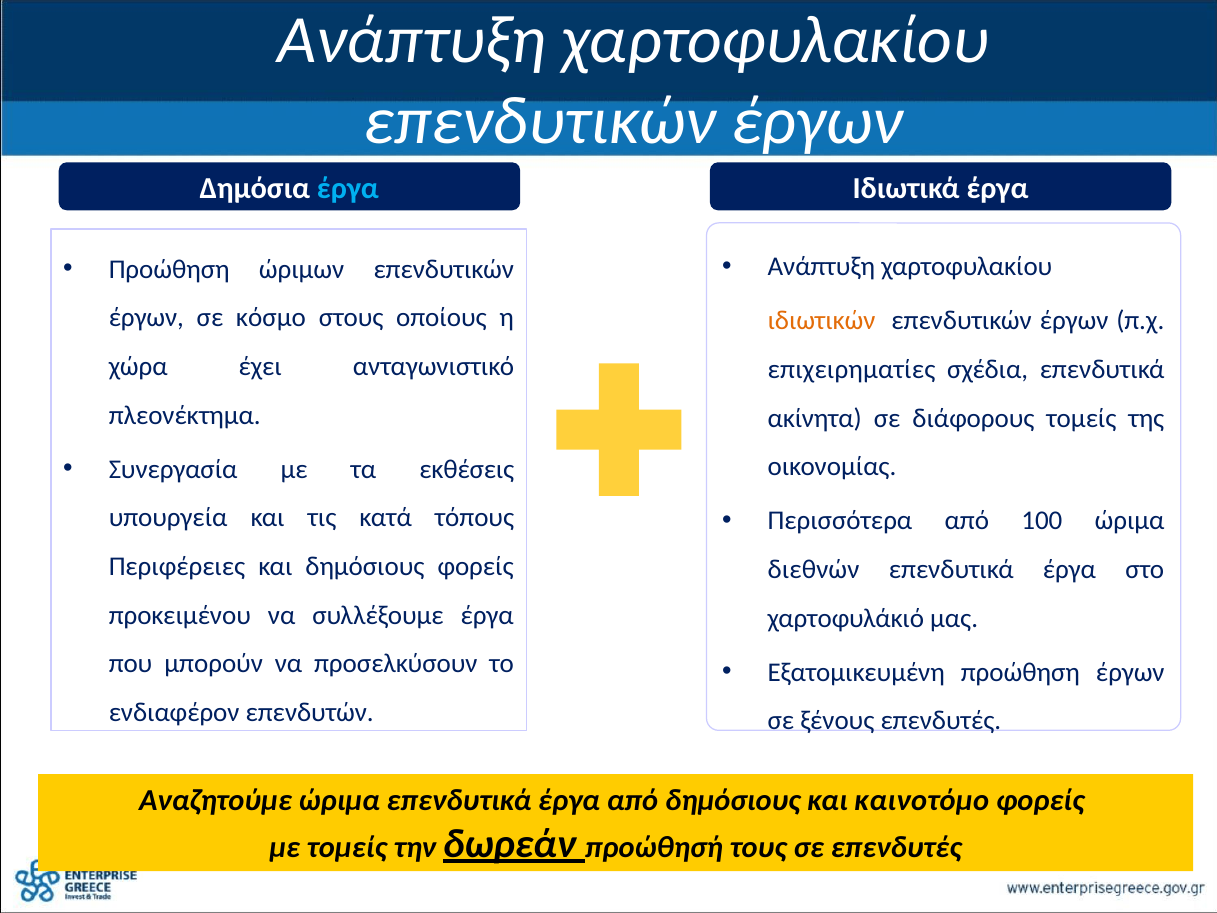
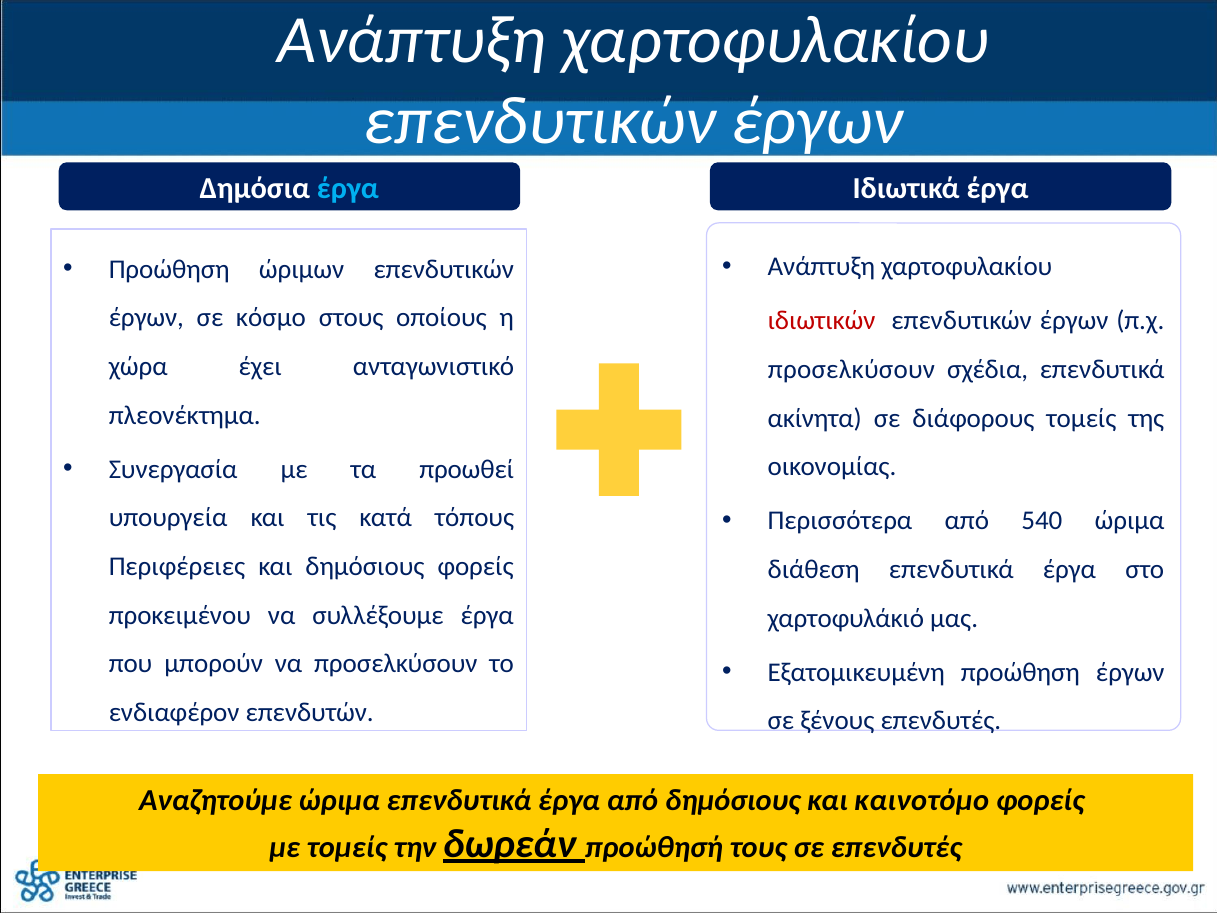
ιδιωτικών colour: orange -> red (822, 321)
επιχειρηματίες: επιχειρηματίες -> προσελκύσουν (851, 369)
εκθέσεις: εκθέσεις -> προωθεί (467, 469)
100: 100 -> 540 (1042, 521)
διεθνών: διεθνών -> διάθεση (814, 569)
